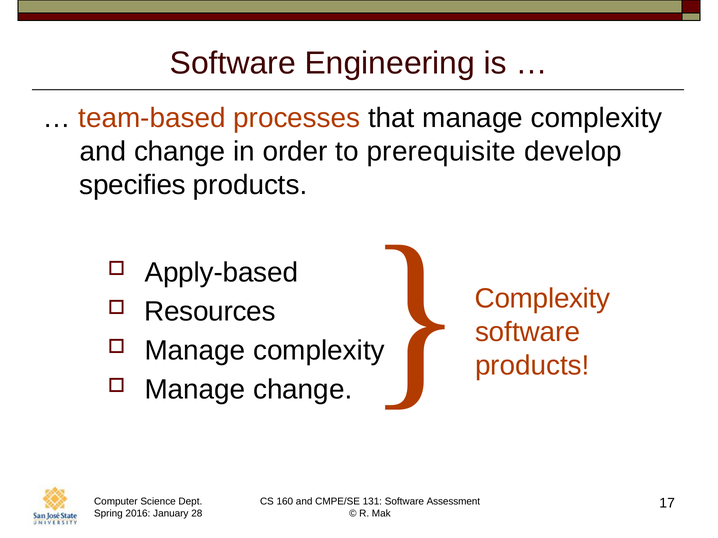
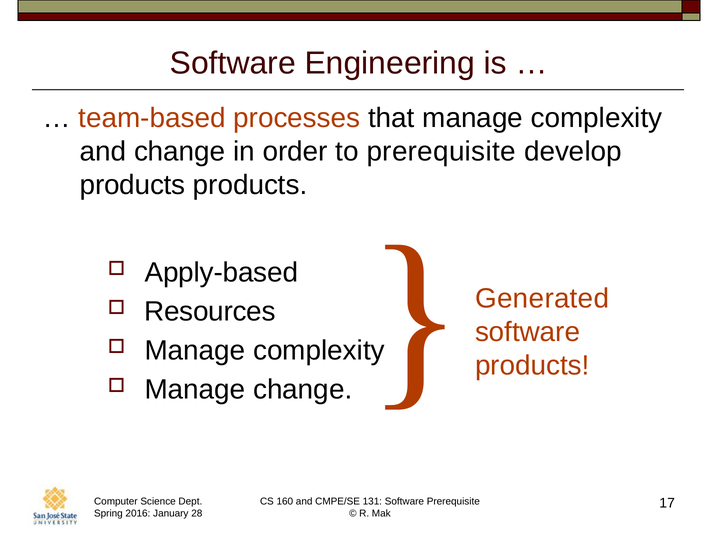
specifies: specifies -> products (133, 185)
Complexity: Complexity -> Generated (542, 299)
Software Assessment: Assessment -> Prerequisite (453, 502)
